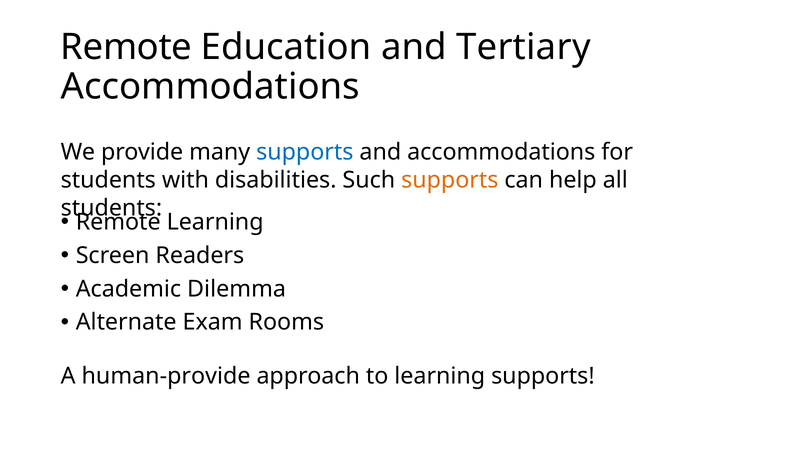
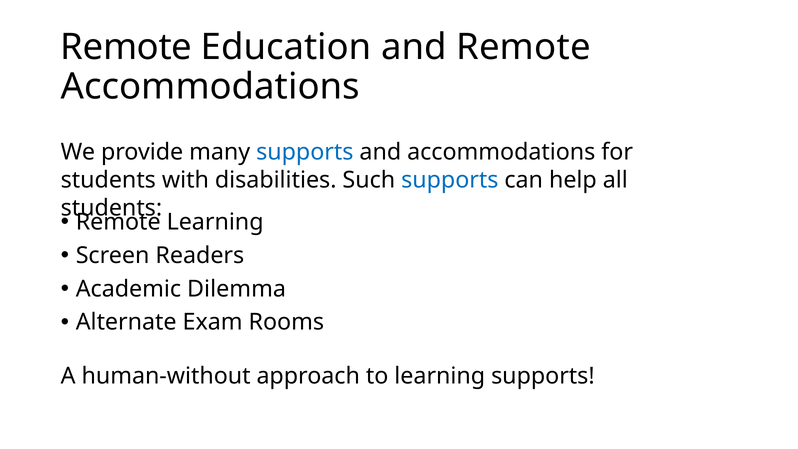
and Tertiary: Tertiary -> Remote (523, 47)
supports colour: orange -> blue (450, 180)
human-provide: human-provide -> human-without (166, 376)
